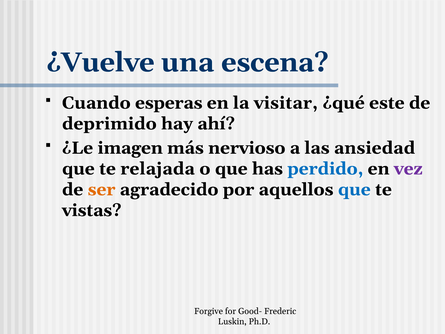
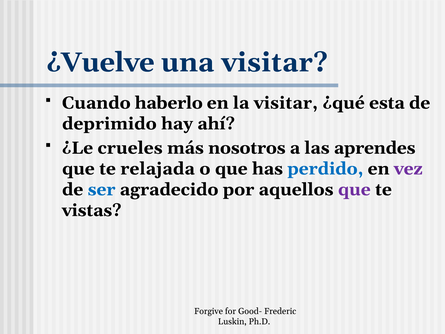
una escena: escena -> visitar (275, 62)
esperas: esperas -> haberlo (169, 103)
este: este -> esta (387, 103)
imagen: imagen -> crueles (130, 148)
nervioso: nervioso -> nosotros (247, 148)
ansiedad: ansiedad -> aprendes (375, 148)
ser colour: orange -> blue (102, 189)
que colour: blue -> purple (354, 189)
